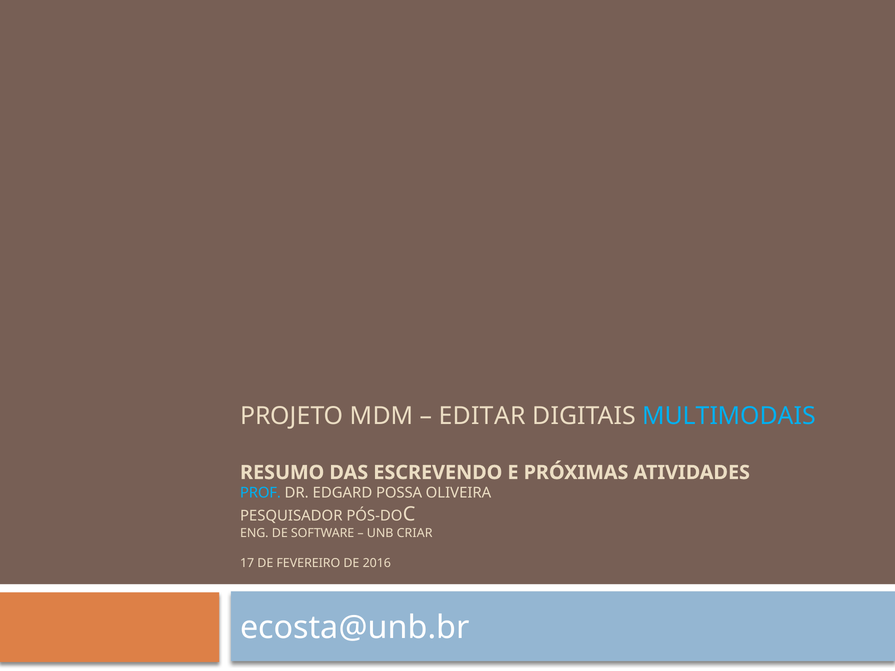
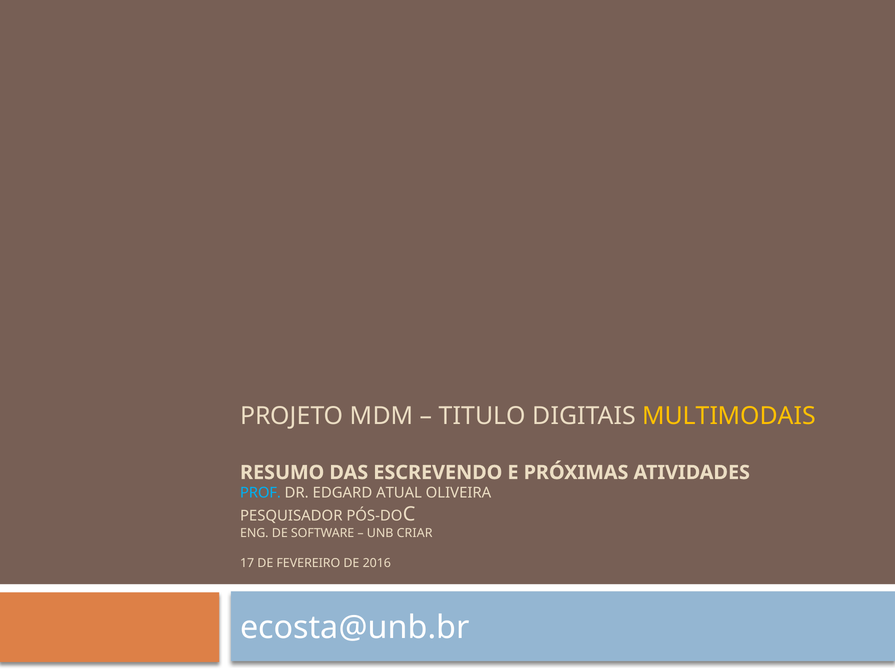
EDITAR: EDITAR -> TITULO (482, 416)
MULTIMODAIS colour: light blue -> yellow (729, 416)
POSSA: POSSA -> ATUAL (399, 493)
